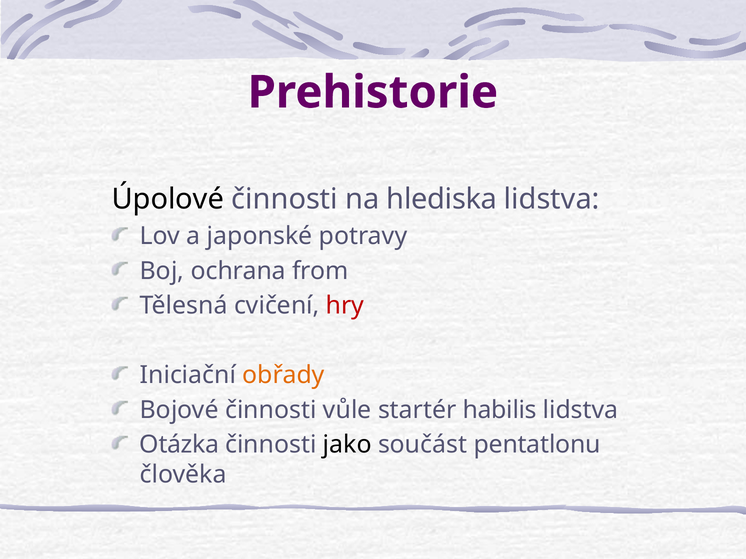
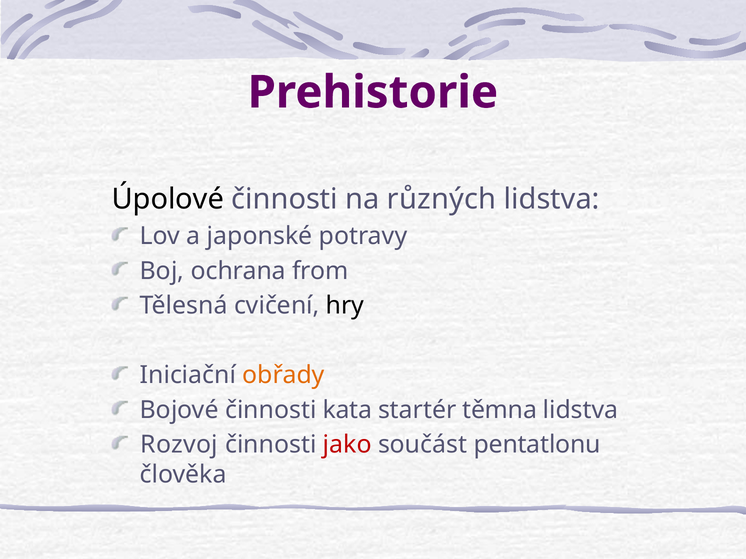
hlediska: hlediska -> různých (442, 199)
hry colour: red -> black (345, 306)
vůle: vůle -> kata (347, 410)
habilis: habilis -> těmna (500, 410)
Otázka: Otázka -> Rozvoj (179, 445)
jako colour: black -> red (347, 445)
